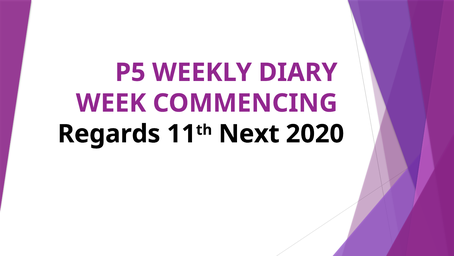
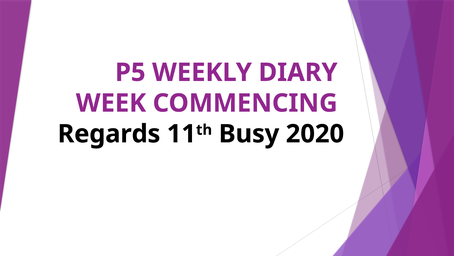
Next: Next -> Busy (249, 134)
